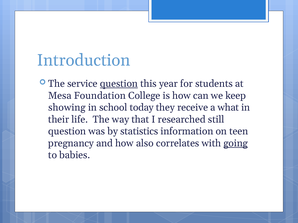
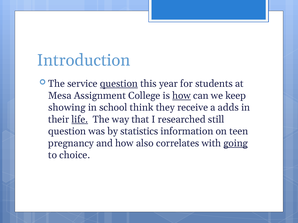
Foundation: Foundation -> Assignment (100, 96)
how underline: none -> present (182, 96)
today: today -> think (142, 108)
what: what -> adds (228, 108)
life underline: none -> present (80, 120)
babies: babies -> choice (75, 155)
